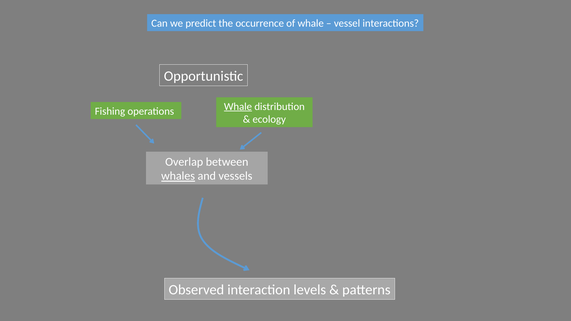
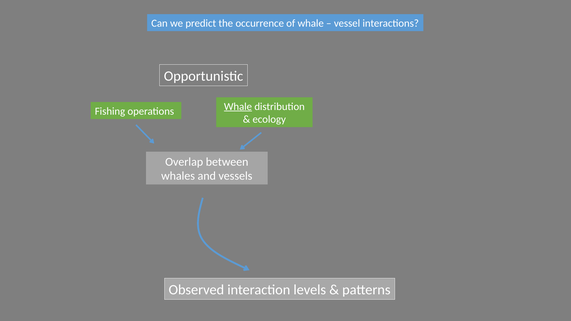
whales underline: present -> none (178, 176)
